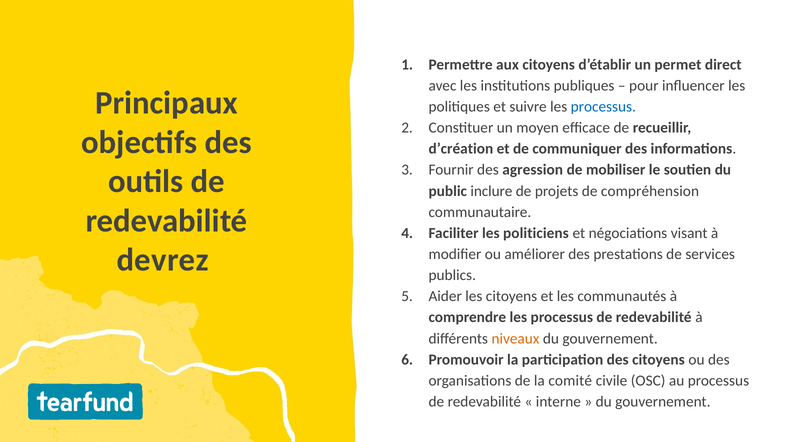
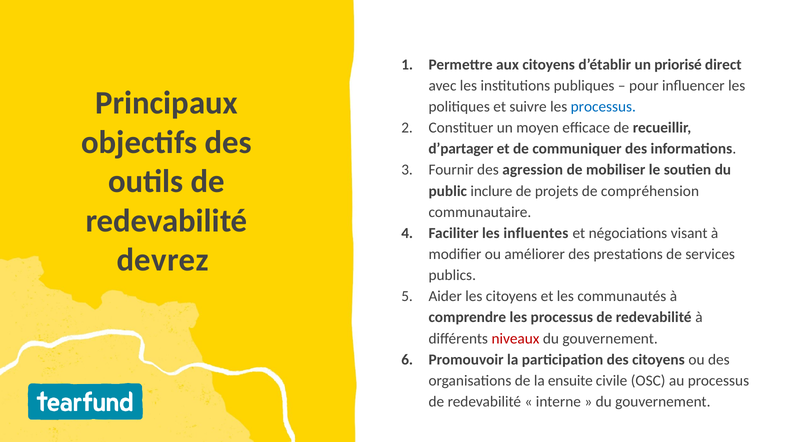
permet: permet -> priorisé (678, 65)
d’création: d’création -> d’partager (461, 149)
politiciens: politiciens -> influentes (536, 233)
niveaux colour: orange -> red (515, 339)
comité: comité -> ensuite (570, 381)
